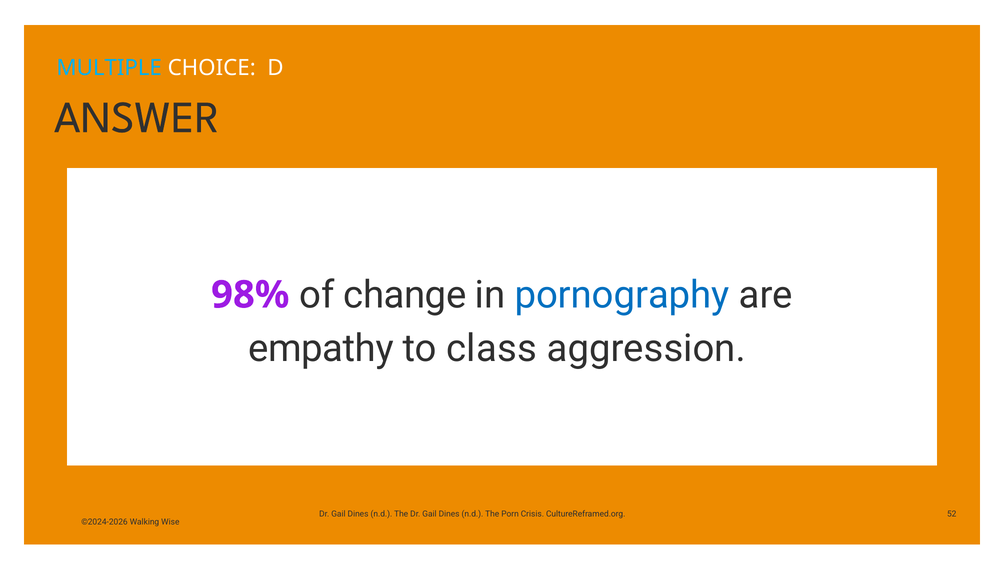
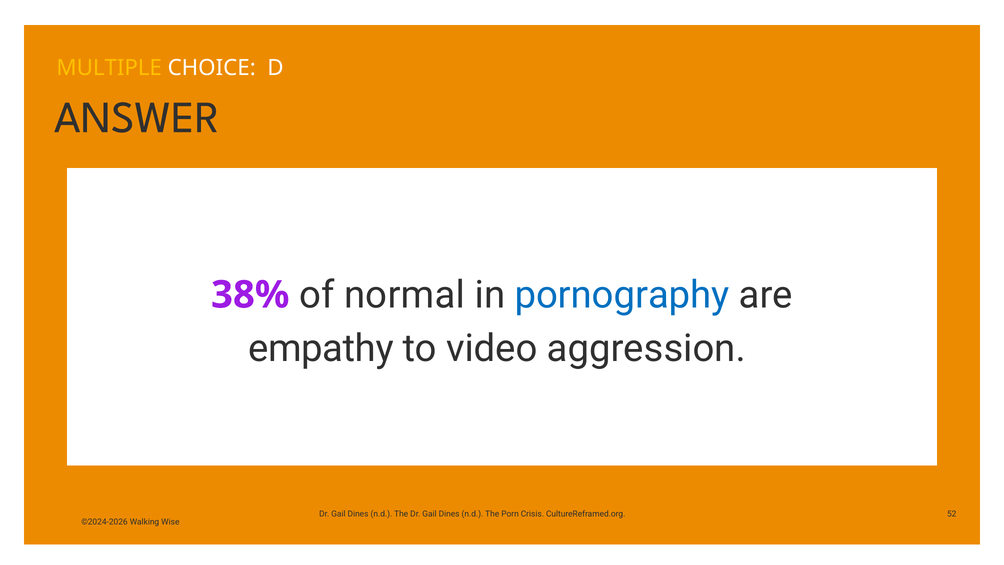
MULTIPLE colour: light blue -> yellow (109, 68)
98%: 98% -> 38% (250, 295)
change: change -> normal (405, 295)
class: class -> video (492, 348)
